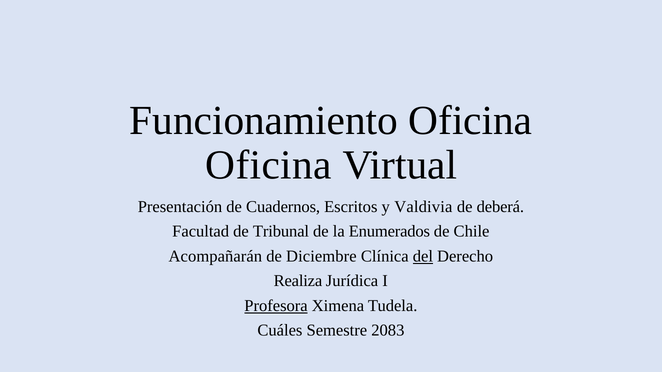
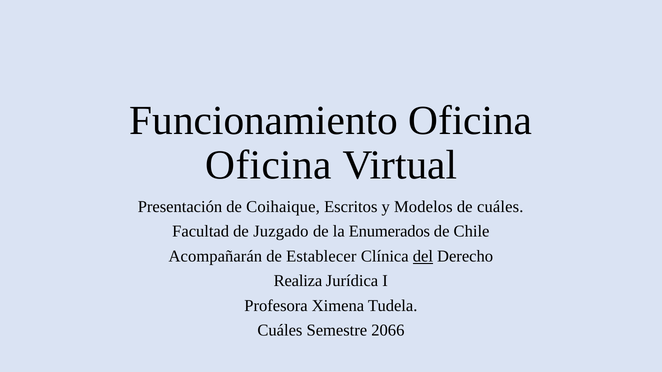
Cuadernos: Cuadernos -> Coihaique (283, 207)
Valdivia: Valdivia -> Modelos (423, 207)
de deberá: deberá -> cuáles (500, 207)
Tribunal: Tribunal -> Juzgado (281, 232)
Diciembre: Diciembre -> Establecer (321, 256)
Profesora underline: present -> none (276, 306)
2083: 2083 -> 2066 (388, 331)
